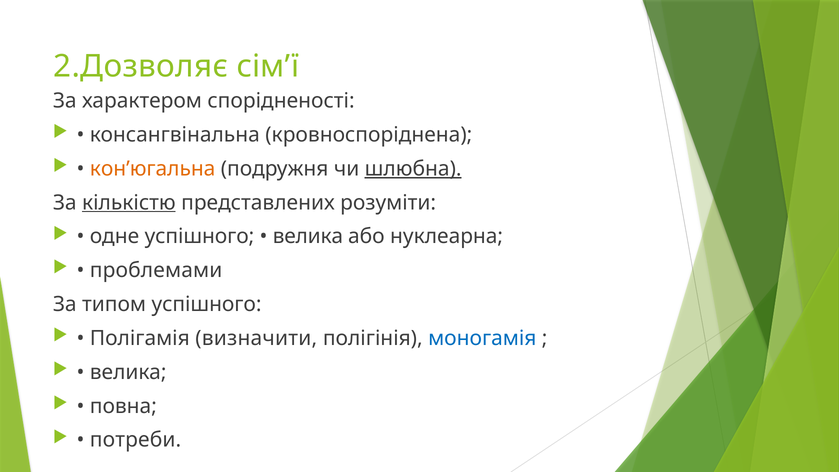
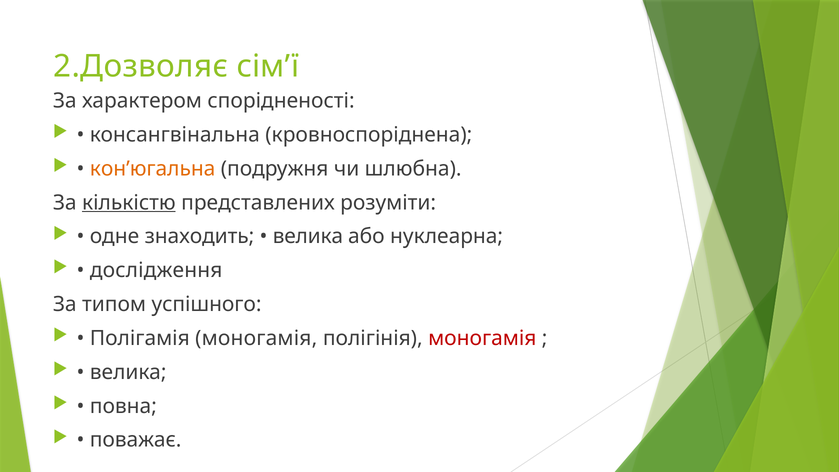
шлюбна underline: present -> none (413, 169)
одне успішного: успішного -> знаходить (199, 236)
проблемами: проблемами -> дослідження (156, 270)
Полігамія визначити: визначити -> моногамія (256, 338)
моногамія colour: blue -> red (482, 338)
потреби: потреби -> поважає (136, 440)
